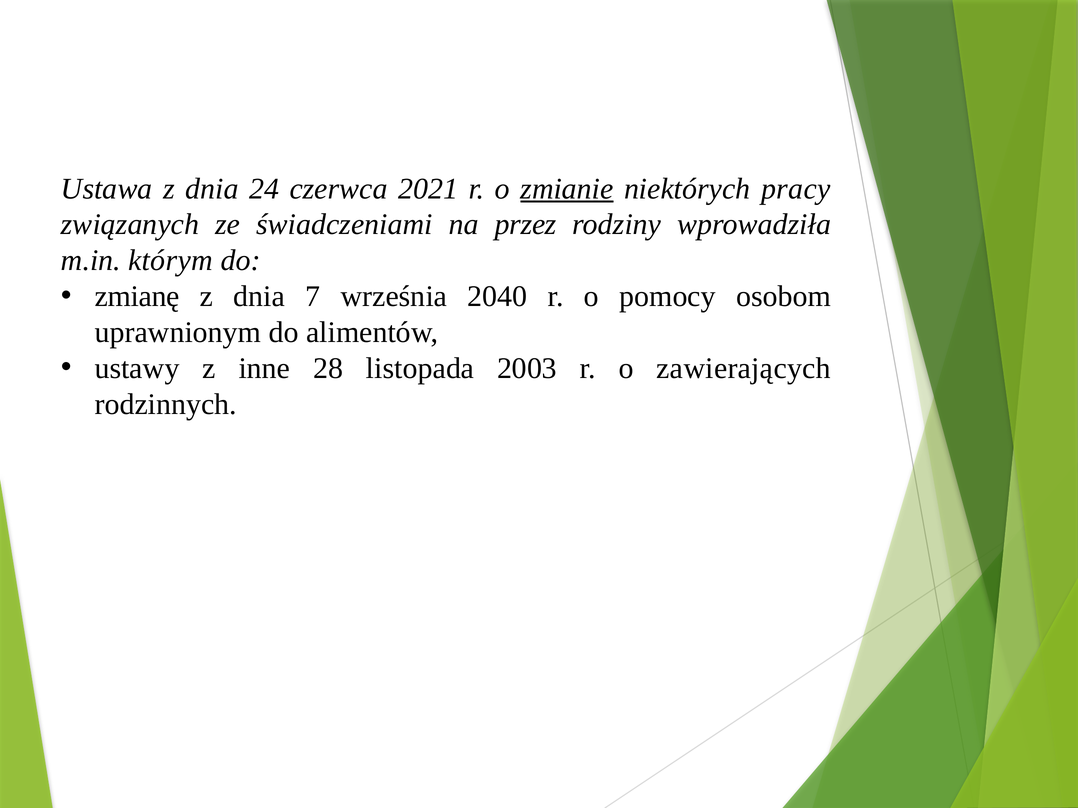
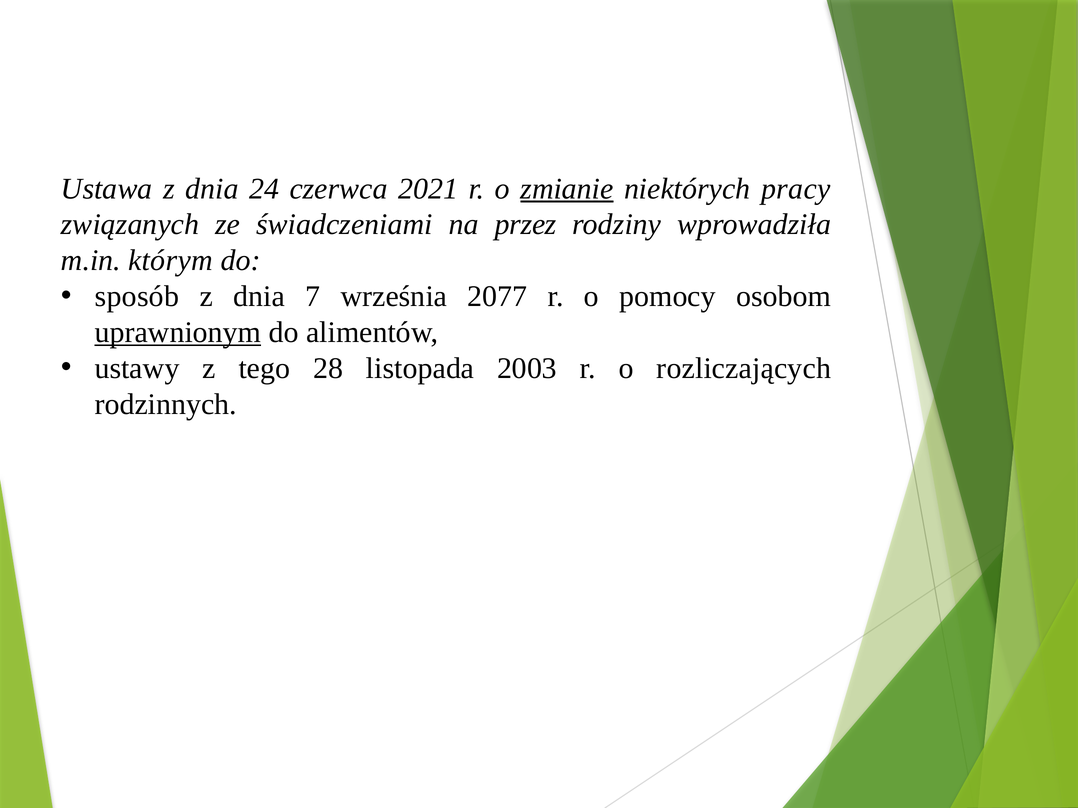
zmianę: zmianę -> sposób (137, 297)
2040: 2040 -> 2077 (497, 297)
uprawnionym underline: none -> present (178, 333)
inne: inne -> tego (264, 369)
zawierających: zawierających -> rozliczających (744, 369)
